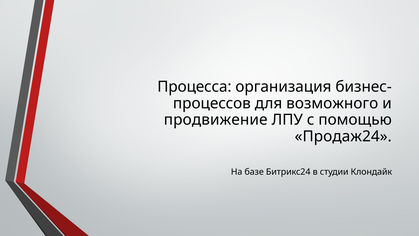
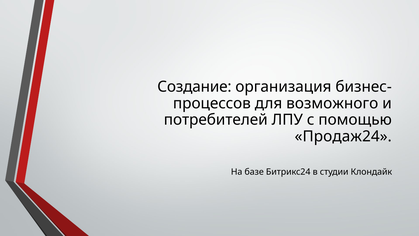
Процесса: Процесса -> Создание (194, 87)
продвижение: продвижение -> потребителей (216, 120)
